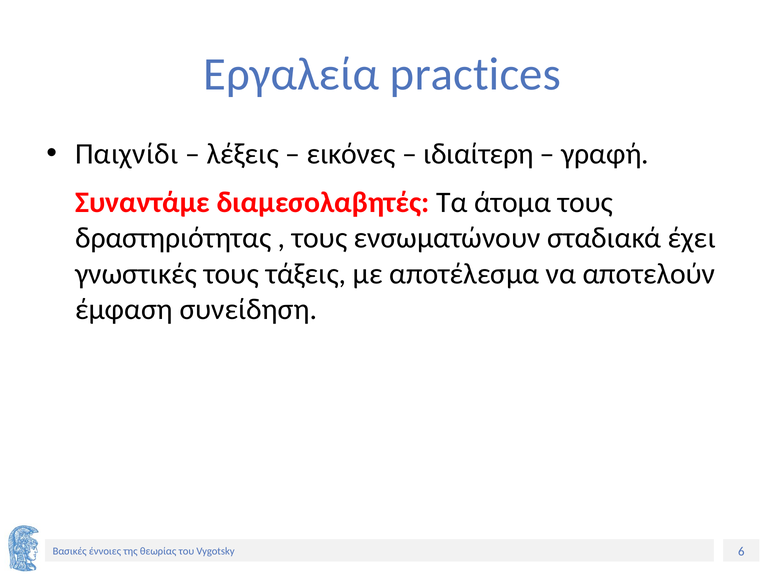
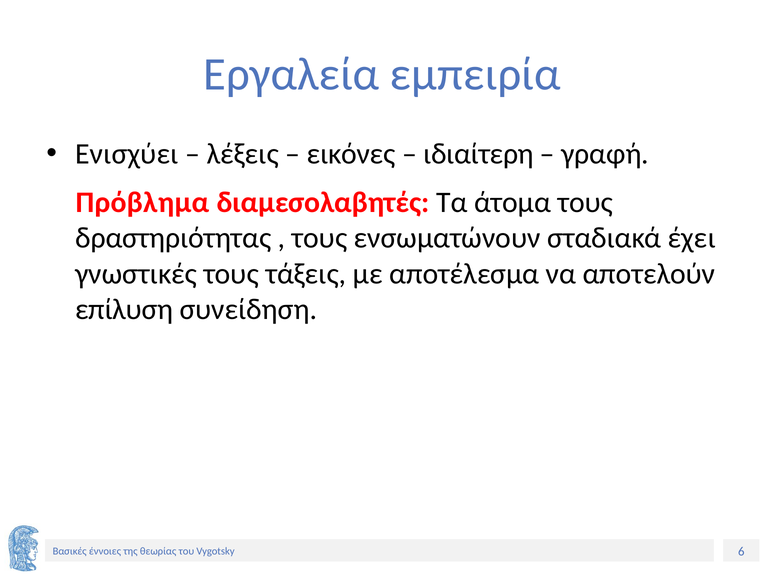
practices: practices -> εμπειρία (475, 74)
Παιχνίδι: Παιχνίδι -> Ενισχύει (127, 154)
Συναντάμε: Συναντάμε -> Πρόβλημα (142, 202)
έμφαση: έμφαση -> επίλυση (124, 309)
